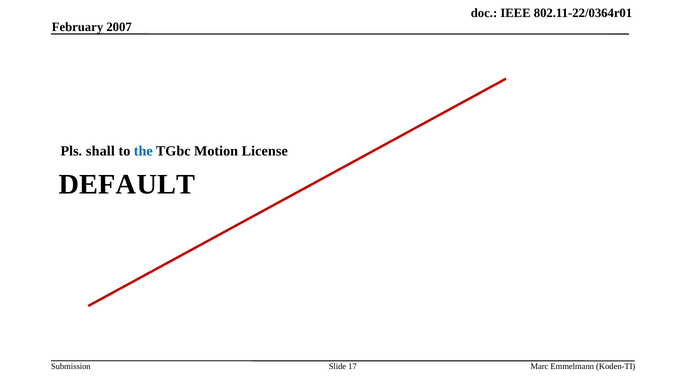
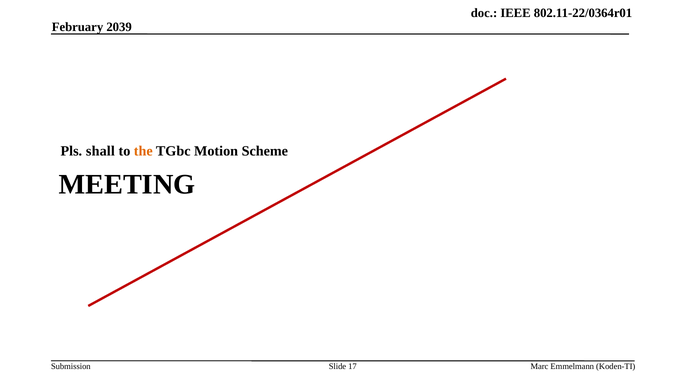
2007: 2007 -> 2039 (119, 27)
the colour: blue -> orange (143, 151)
License: License -> Scheme (265, 151)
DEFAULT: DEFAULT -> MEETING (127, 185)
